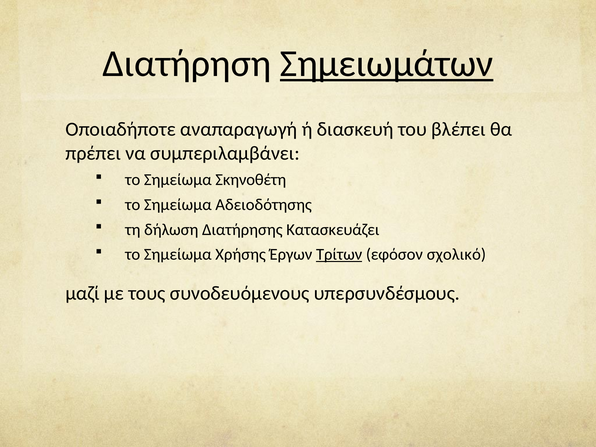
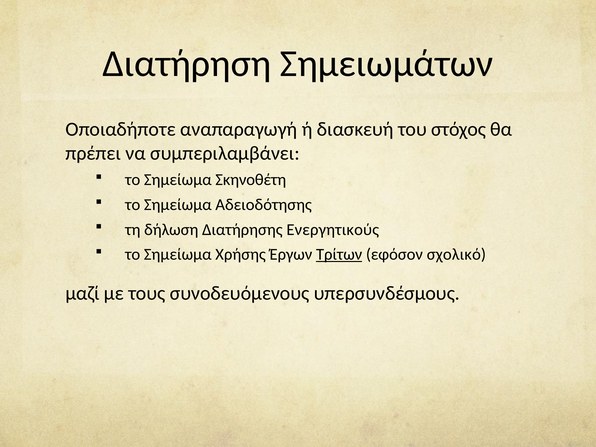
Σημειωμάτων underline: present -> none (387, 64)
βλέπει: βλέπει -> στόχος (459, 129)
Κατασκευάζει: Κατασκευάζει -> Ενεργητικούς (333, 230)
